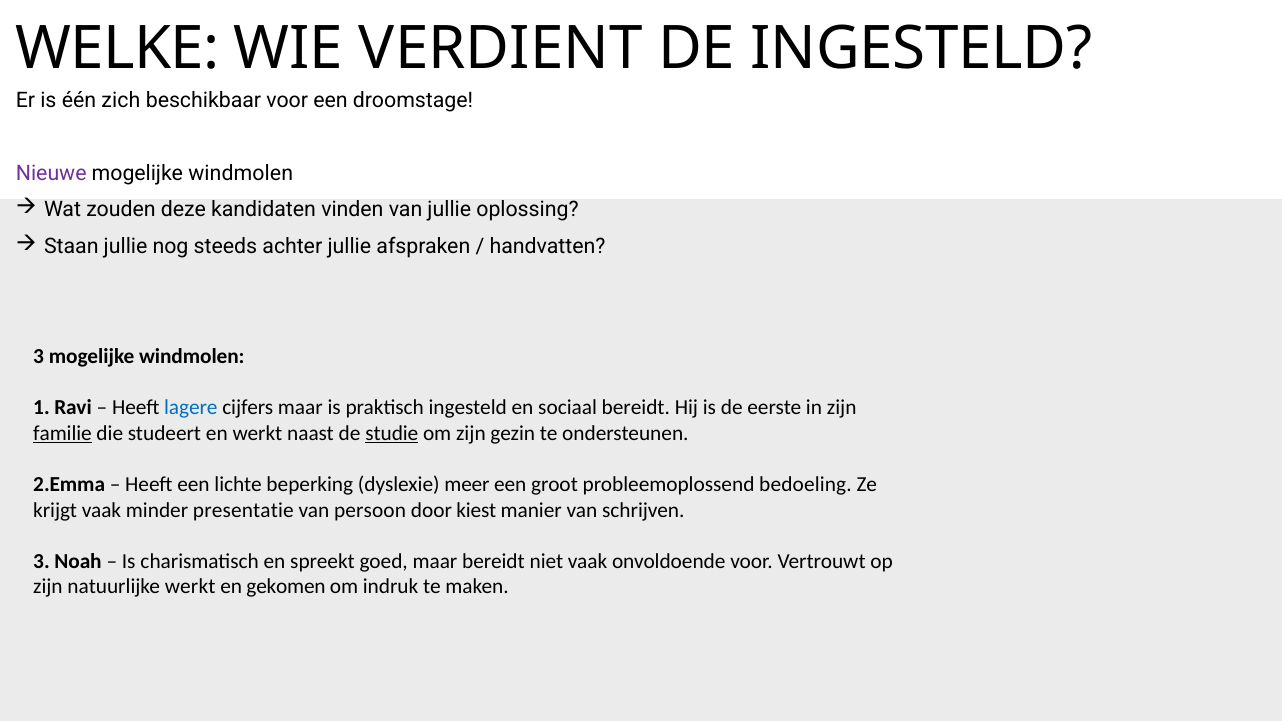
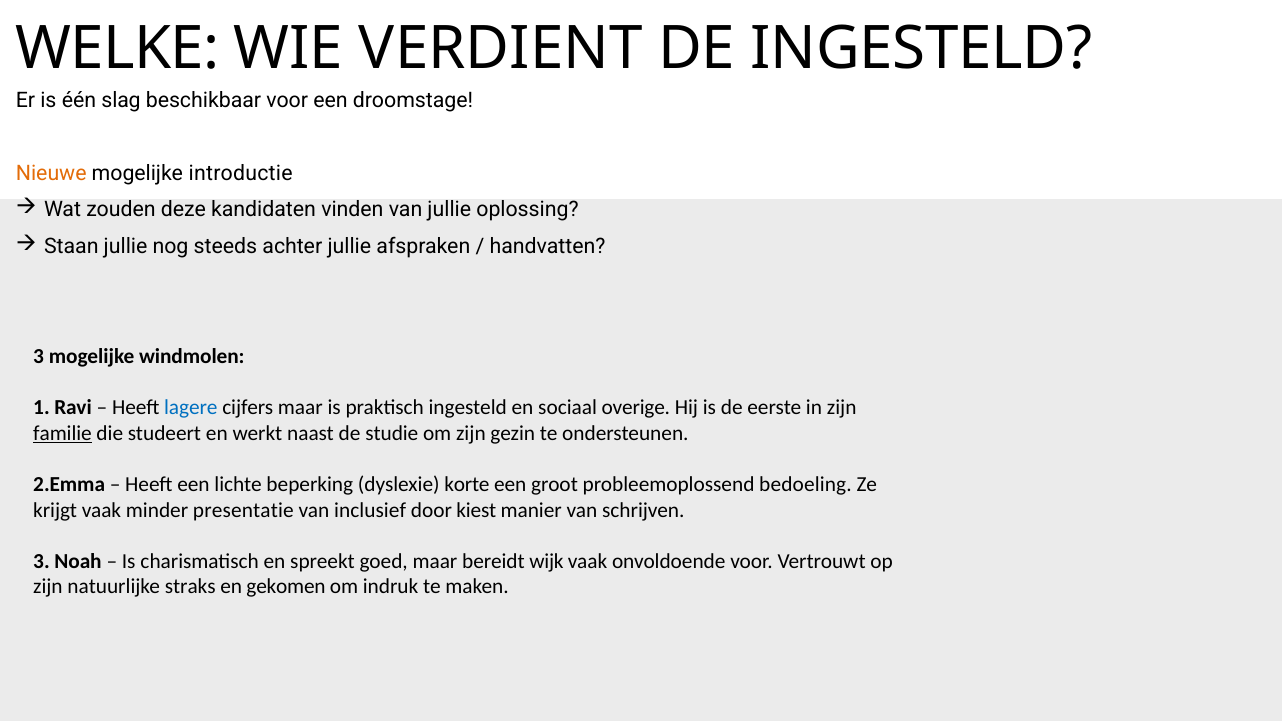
zich: zich -> slag (121, 101)
Nieuwe colour: purple -> orange (51, 174)
windmolen: windmolen -> introductie (241, 174)
sociaal bereidt: bereidt -> overige (636, 408)
studie underline: present -> none (392, 433)
meer: meer -> korte (467, 484)
persoon: persoon -> inclusief (370, 510)
niet: niet -> wijk (546, 561)
natuurlijke werkt: werkt -> straks (190, 587)
